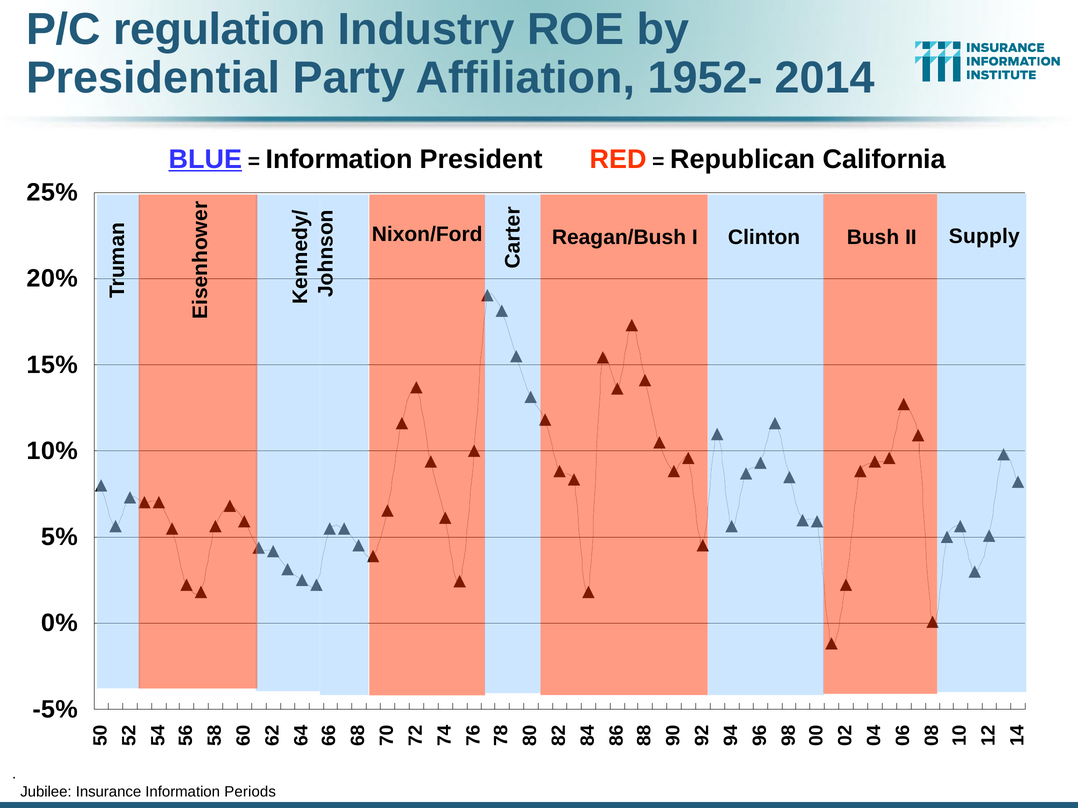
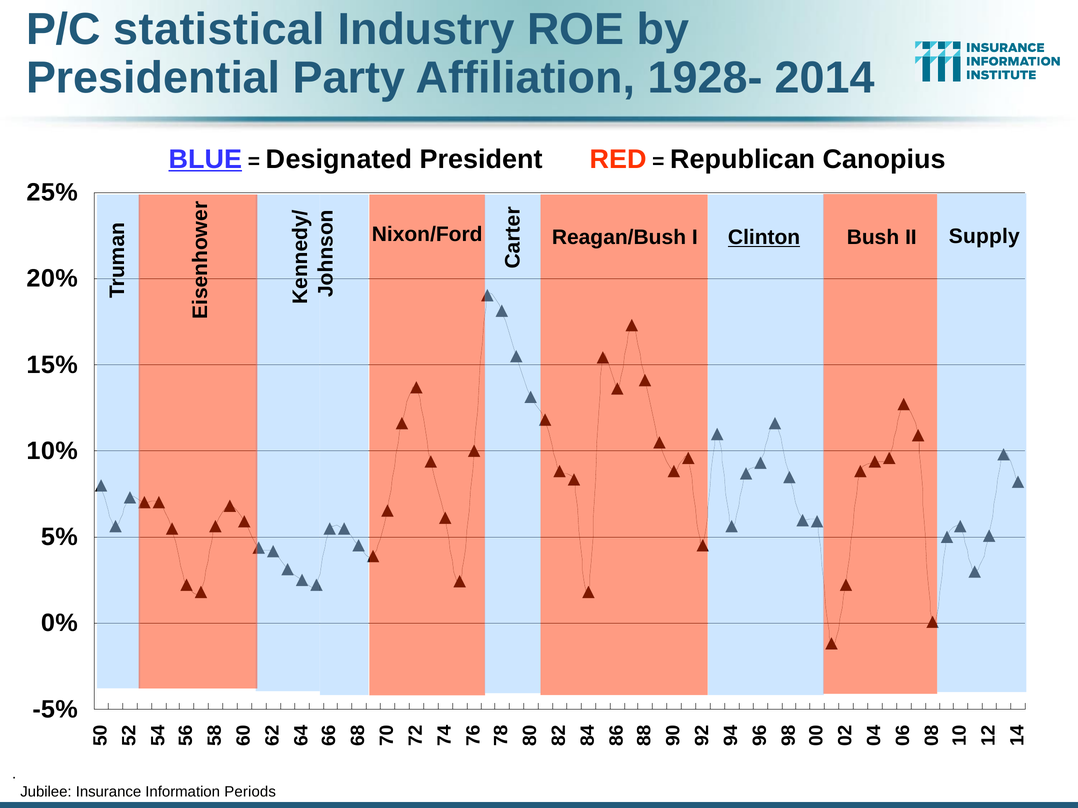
regulation: regulation -> statistical (219, 29)
1952-: 1952- -> 1928- (705, 78)
Information: Information -> Designated (339, 159)
California: California -> Canopius (884, 159)
Clinton underline: none -> present (764, 238)
